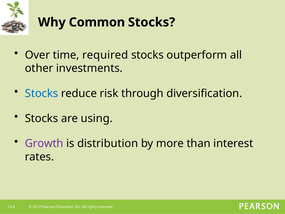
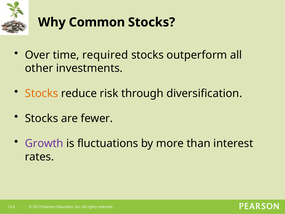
Stocks colour: blue -> orange (42, 93)
using: using -> fewer (97, 118)
distribution: distribution -> fluctuations (108, 143)
